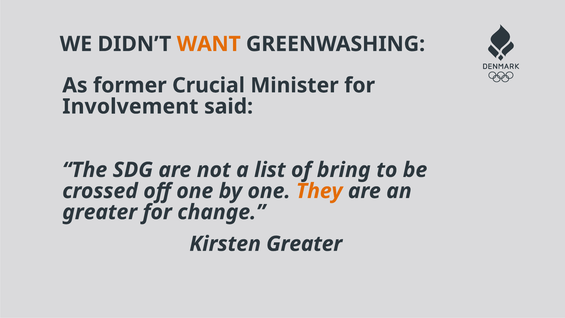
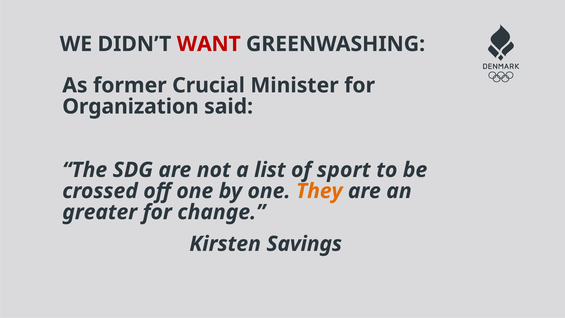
WANT colour: orange -> red (209, 44)
Involvement: Involvement -> Organization (131, 106)
bring: bring -> sport (344, 170)
Kirsten Greater: Greater -> Savings (304, 244)
